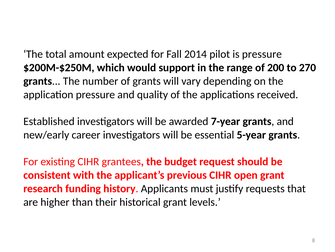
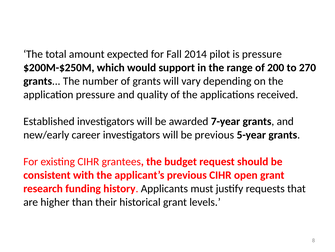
be essential: essential -> previous (214, 134)
